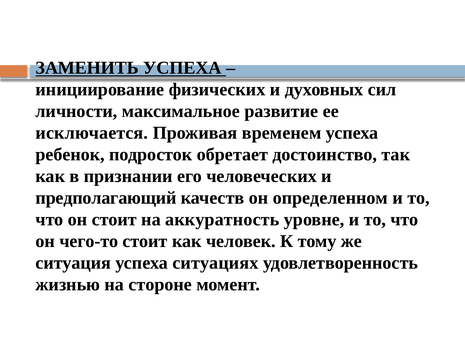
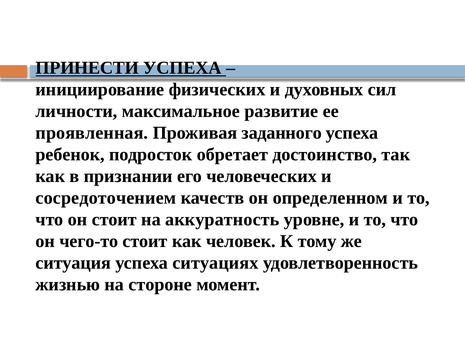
ЗАМЕНИТЬ: ЗАМЕНИТЬ -> ПРИНЕСТИ (87, 68)
исключается: исключается -> проявленная (92, 133)
временем: временем -> заданного (282, 133)
предполагающий: предполагающий -> сосредоточением (106, 198)
